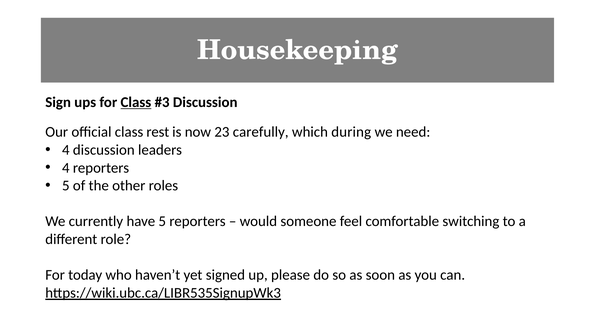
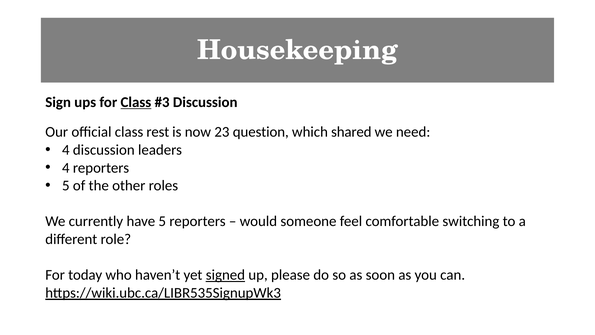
carefully: carefully -> question (261, 132)
during: during -> shared (351, 132)
signed underline: none -> present (225, 275)
